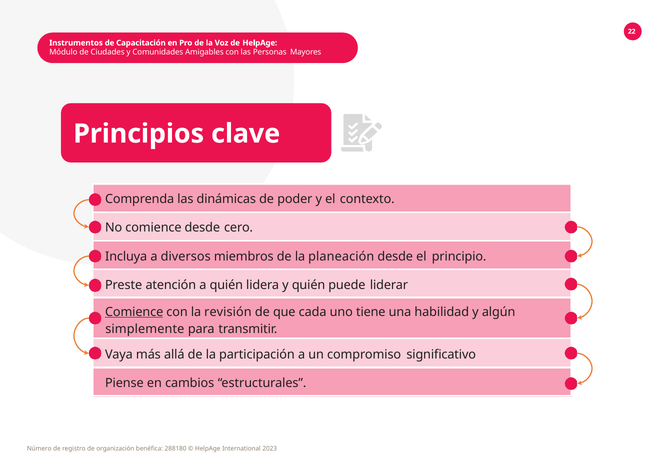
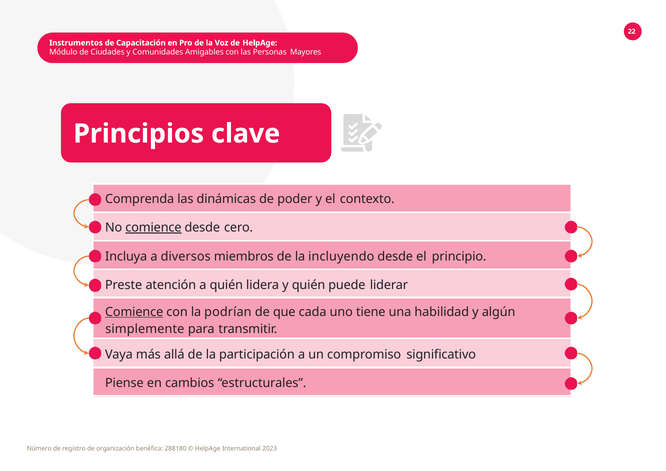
comience underline: none -> present (153, 228)
planeación: planeación -> incluyendo (341, 257)
revisión: revisión -> podrían (228, 312)
